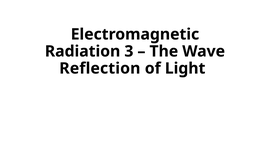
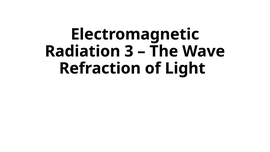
Reflection: Reflection -> Refraction (100, 68)
